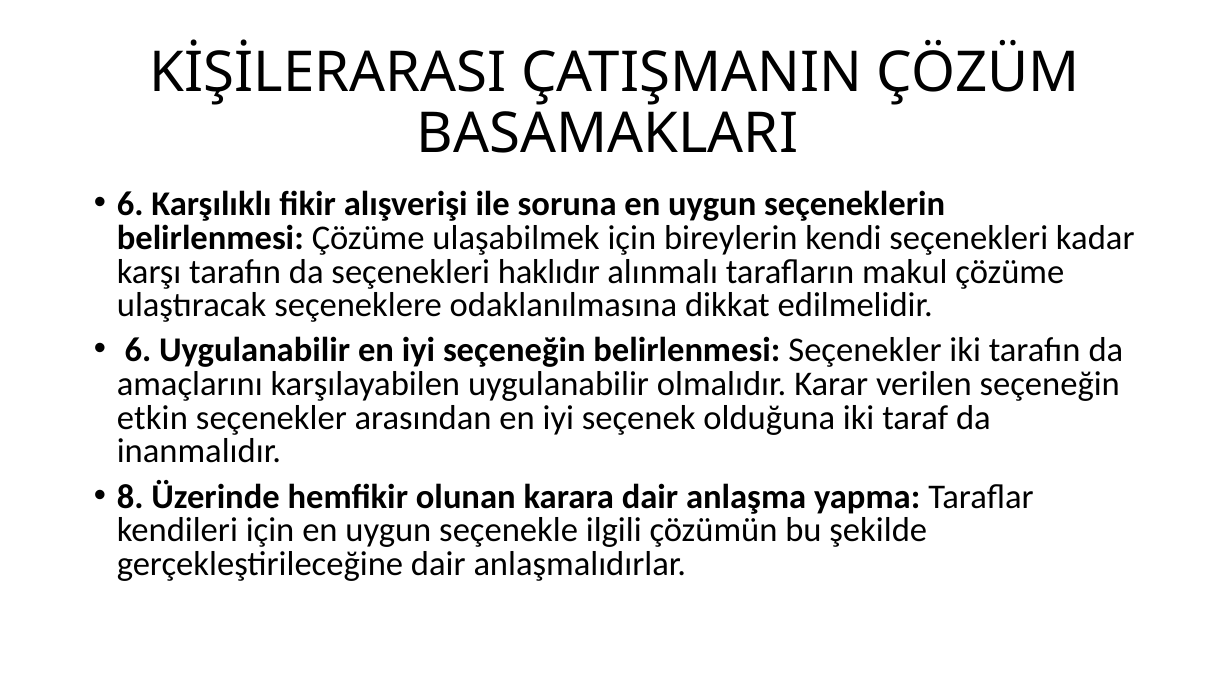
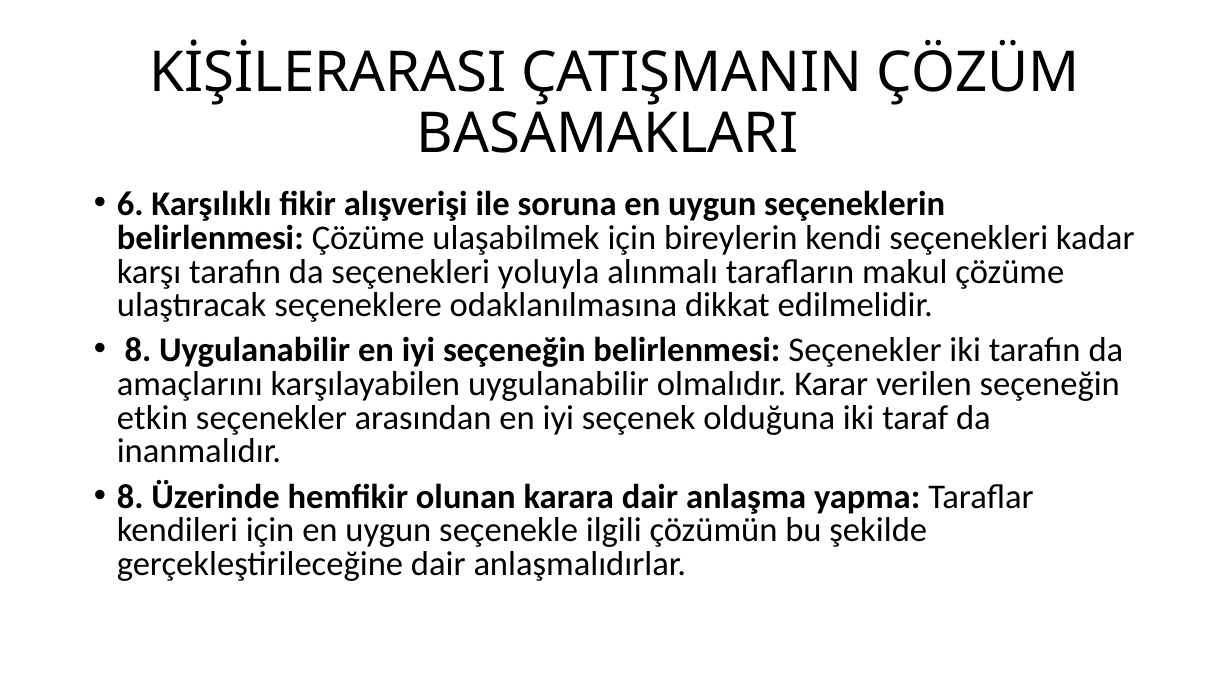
haklıdır: haklıdır -> yoluyla (549, 272)
6: 6 -> 8 (138, 350)
